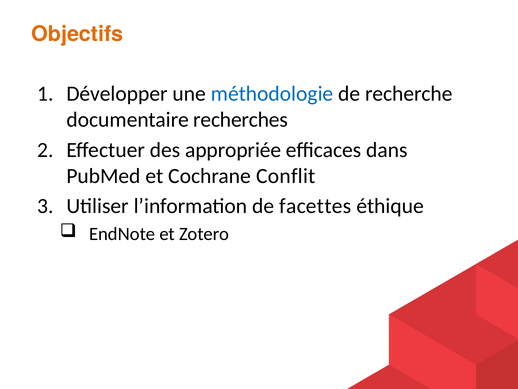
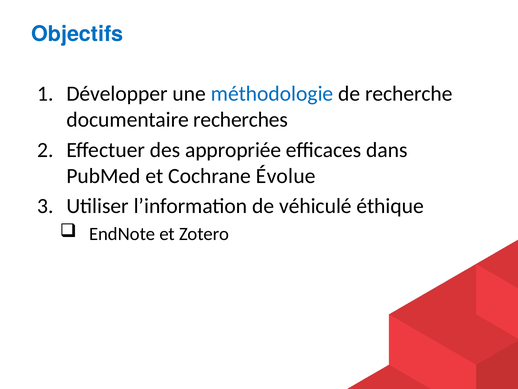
Objectifs colour: orange -> blue (77, 34)
Conflit: Conflit -> Évolue (286, 176)
facettes: facettes -> véhiculé (315, 206)
